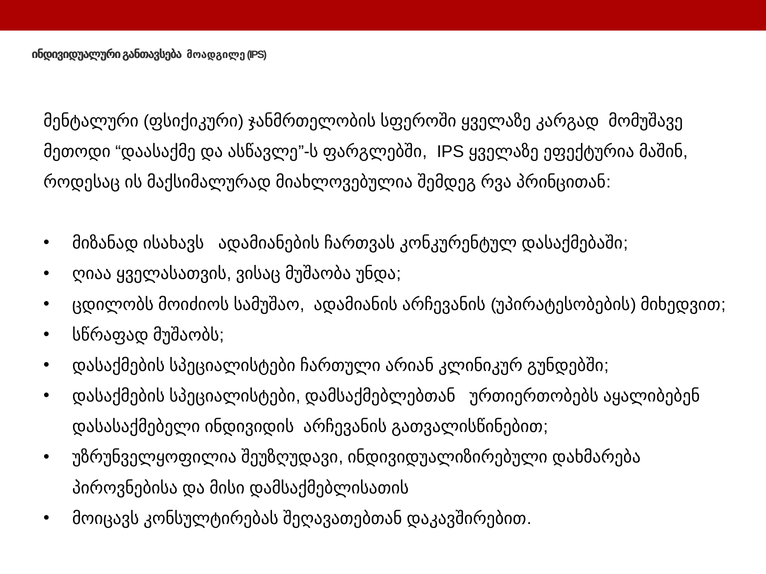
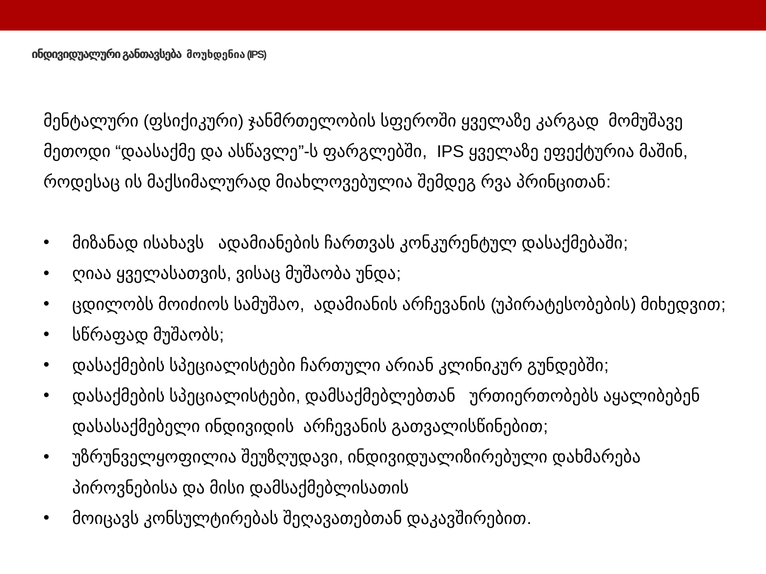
მოადგილე: მოადგილე -> მოუხდენია (216, 55)
